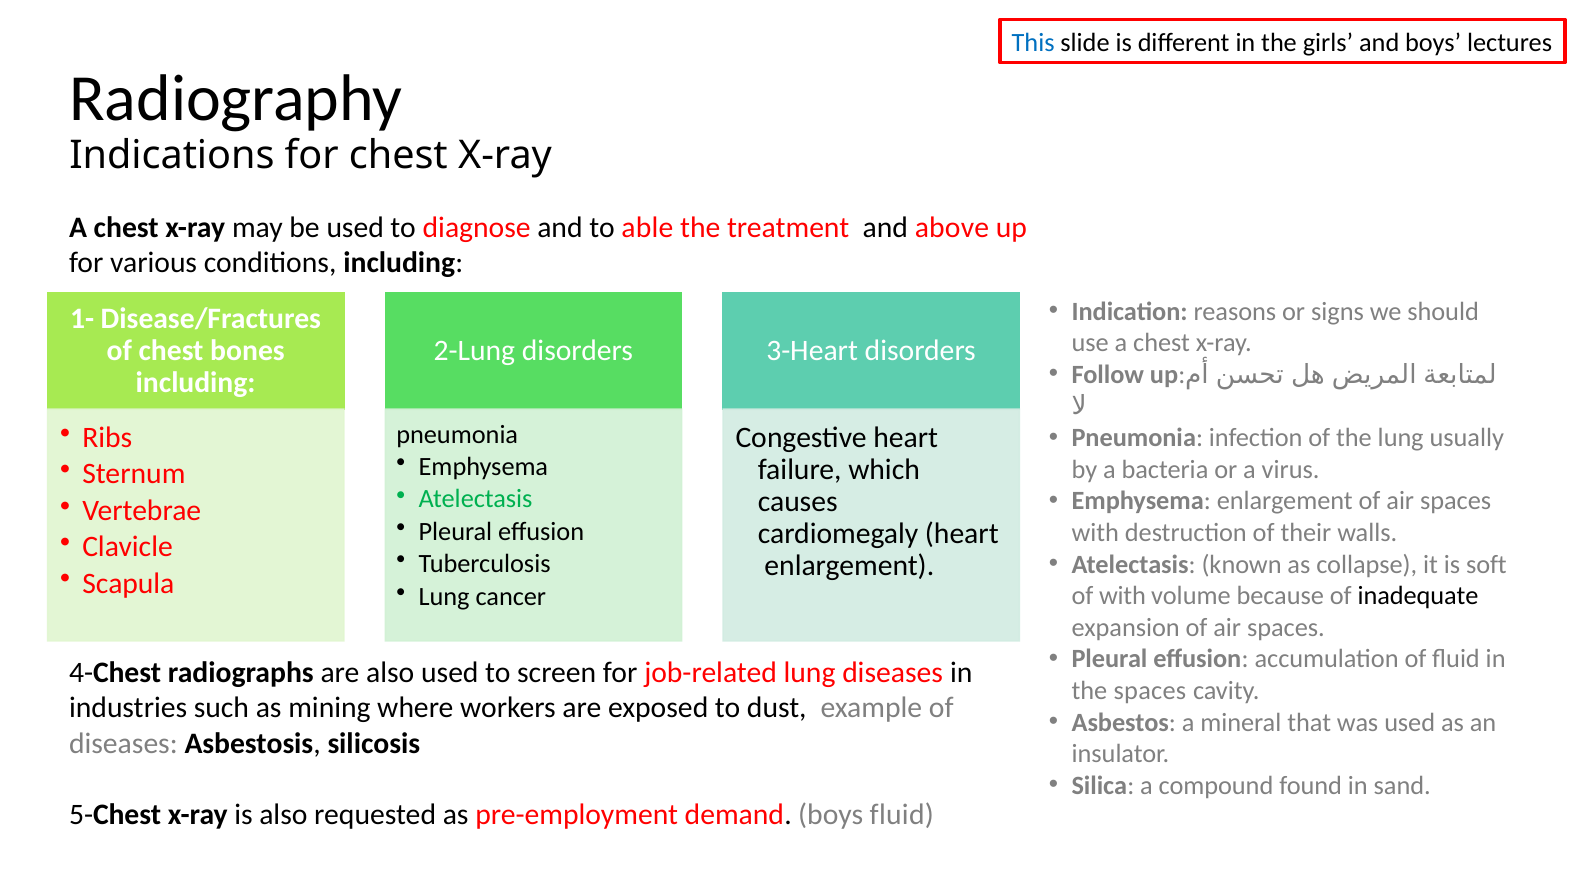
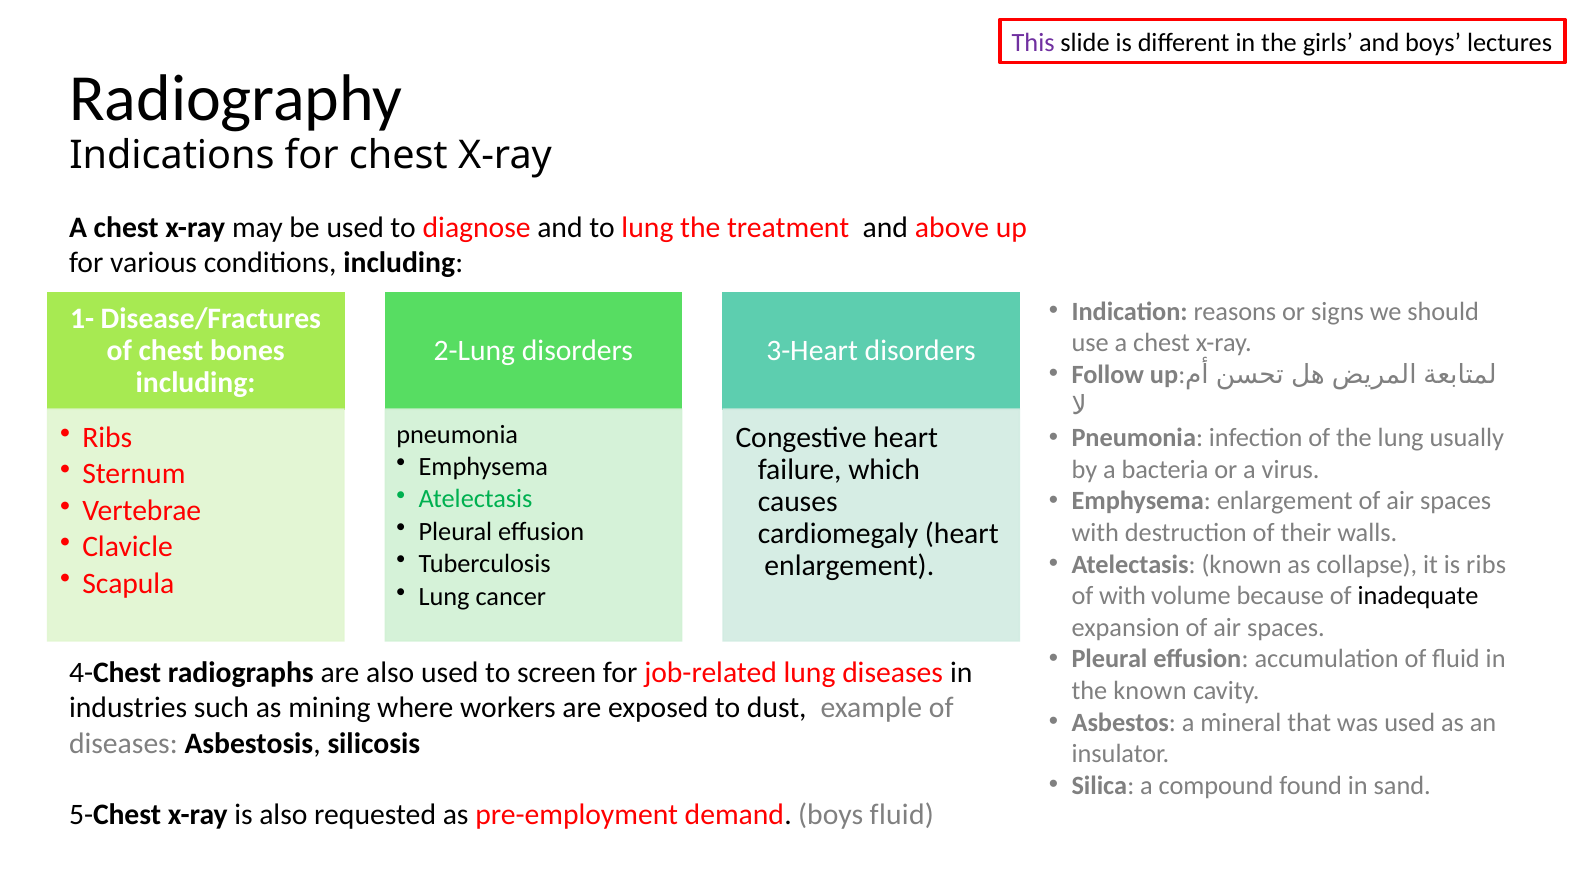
This colour: blue -> purple (1033, 43)
to able: able -> lung (647, 227)
is soft: soft -> ribs (1486, 564)
the spaces: spaces -> known (1150, 691)
